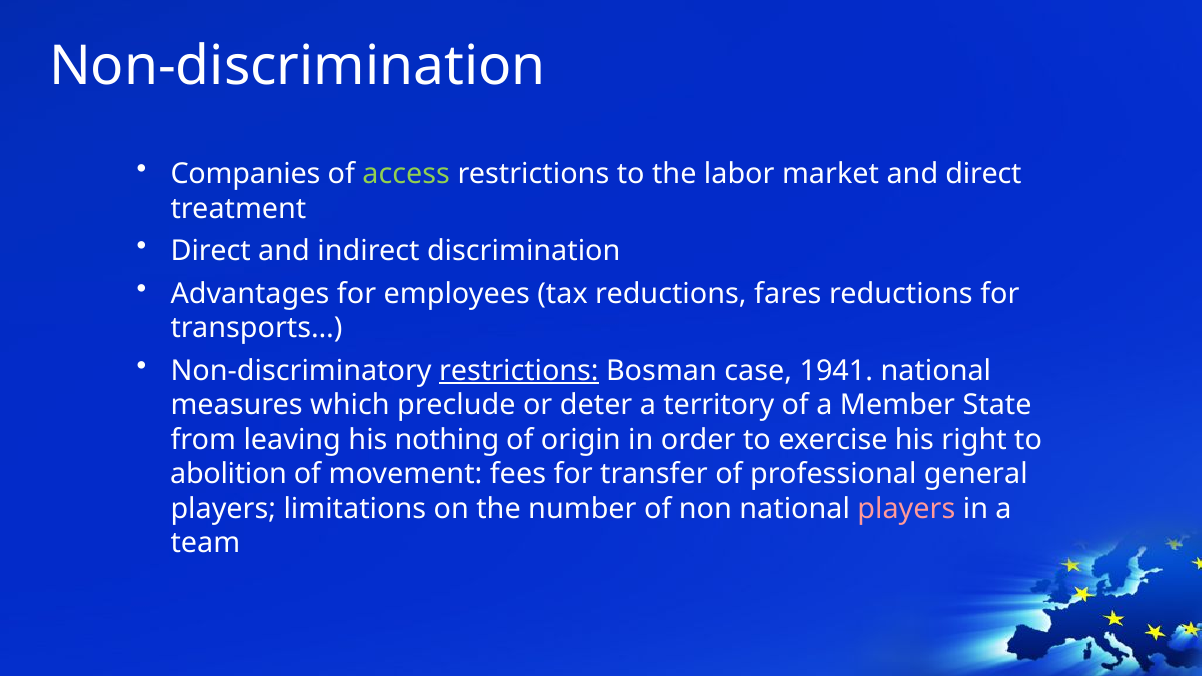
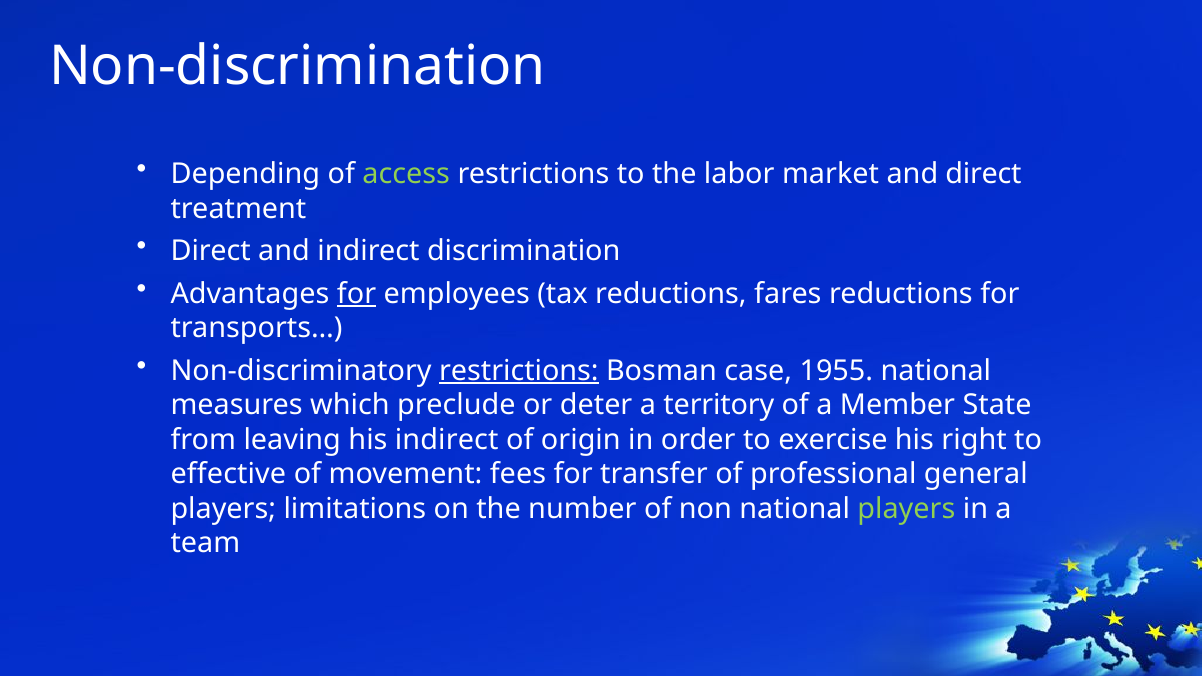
Companies: Companies -> Depending (245, 174)
for underline: none -> present (357, 294)
1941: 1941 -> 1955 (836, 371)
his nothing: nothing -> indirect (447, 440)
abolition: abolition -> effective (228, 474)
players colour: pink -> light green (906, 509)
